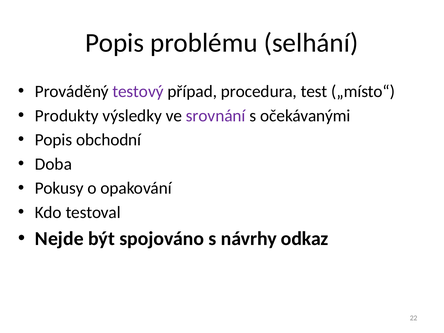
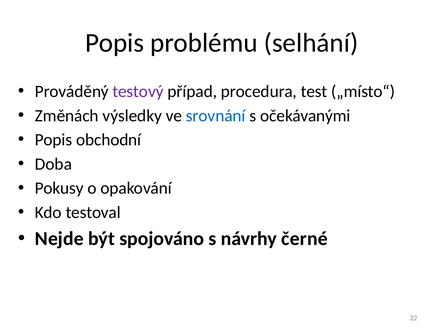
Produkty: Produkty -> Změnách (67, 116)
srovnání colour: purple -> blue (216, 116)
odkaz: odkaz -> černé (304, 239)
